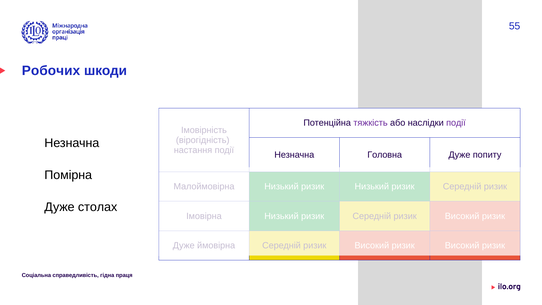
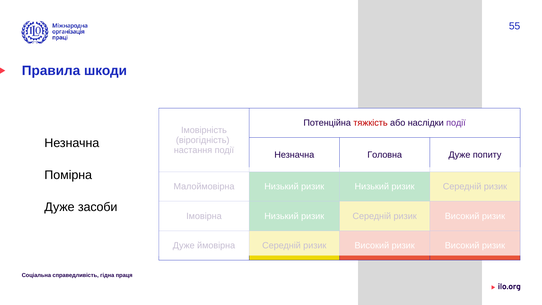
Робочих: Робочих -> Правила (51, 71)
тяжкість colour: purple -> red (370, 123)
столах: столах -> засоби (98, 207)
